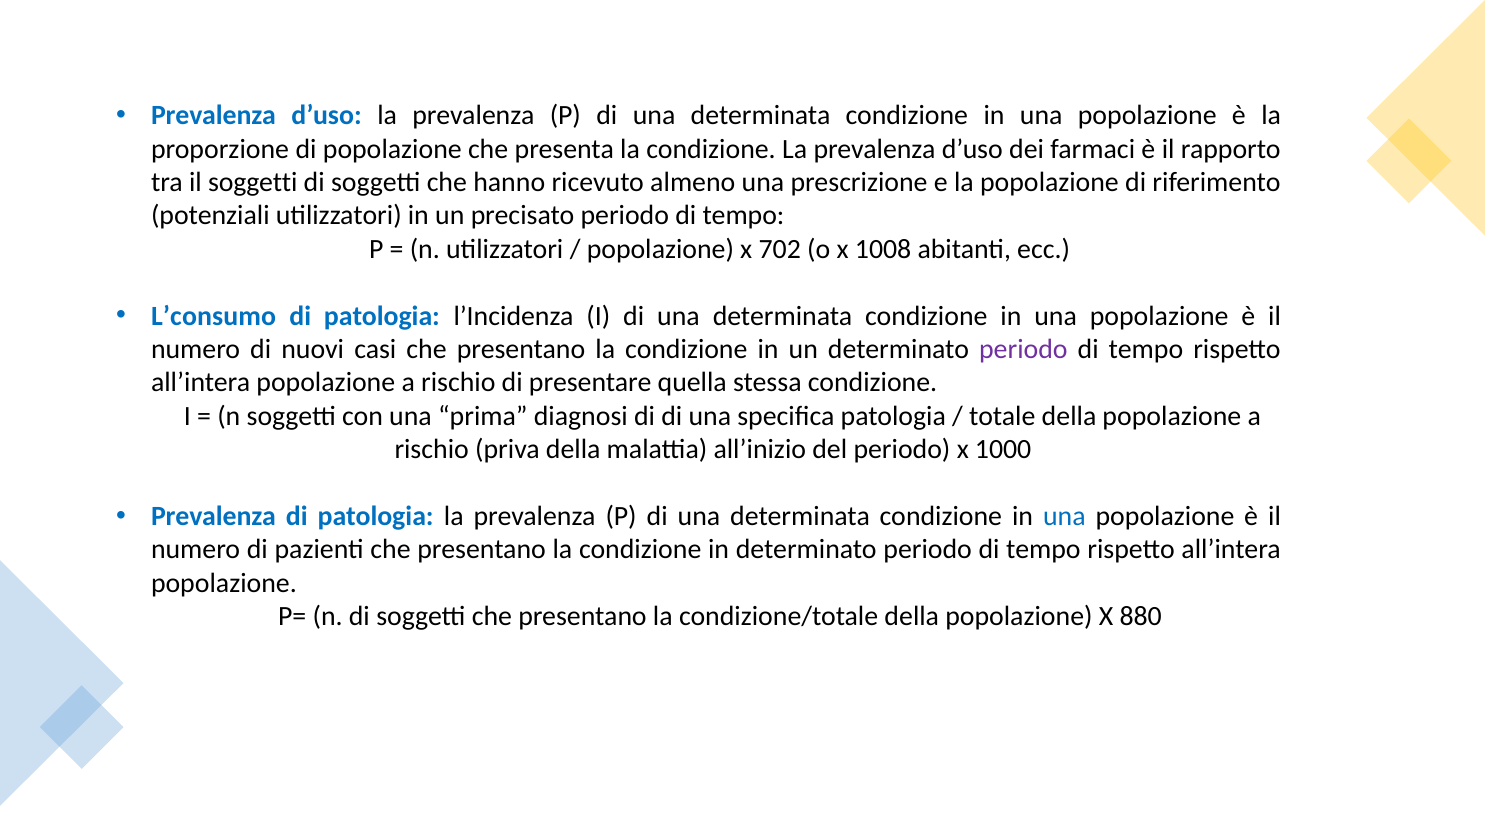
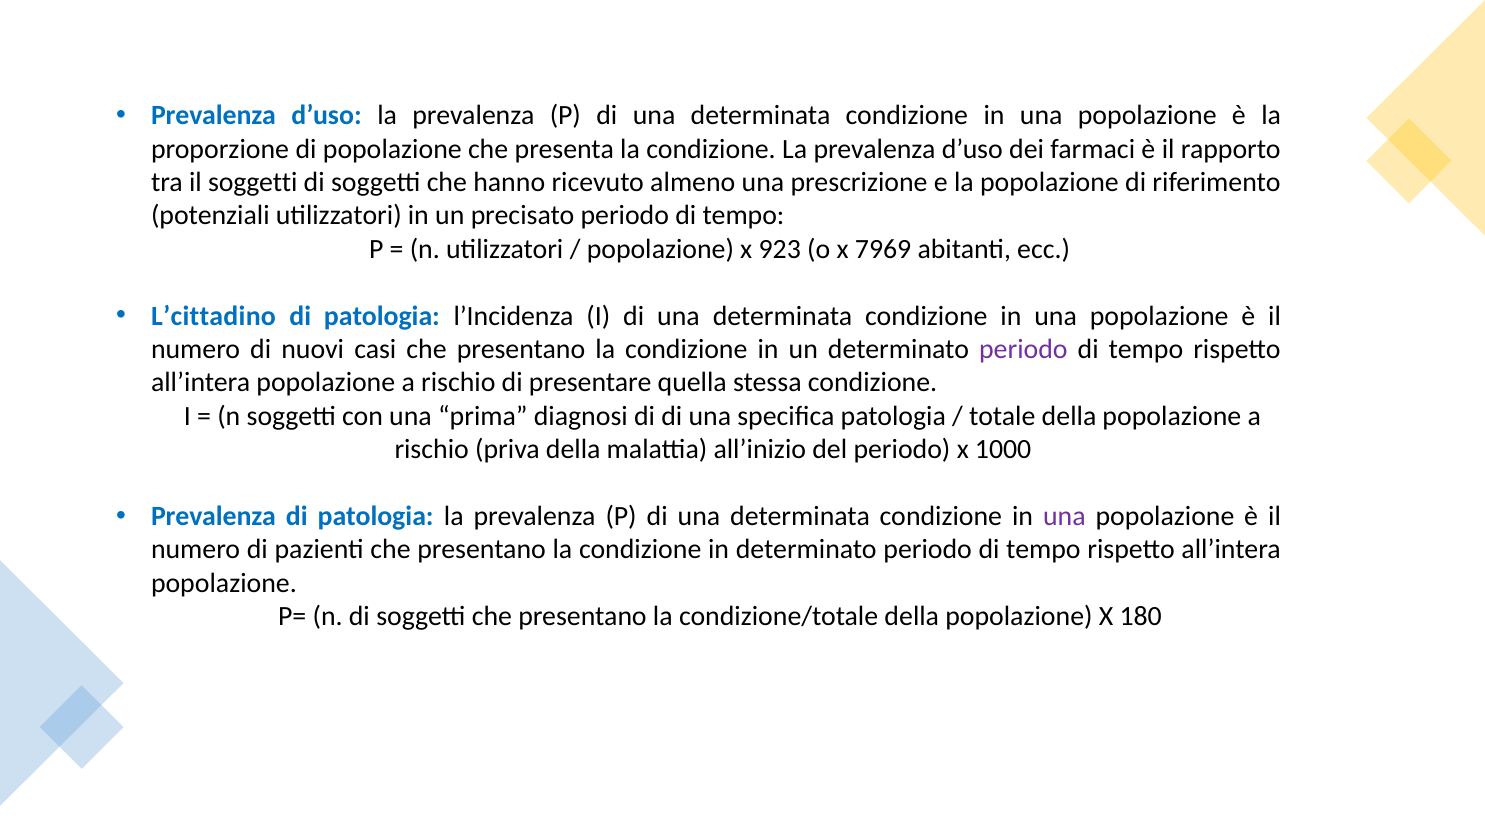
702: 702 -> 923 (780, 249)
1008: 1008 -> 7969 (883, 249)
L’consumo: L’consumo -> L’cittadino (214, 316)
una colour: blue -> purple (1064, 517)
880: 880 -> 180 (1141, 617)
